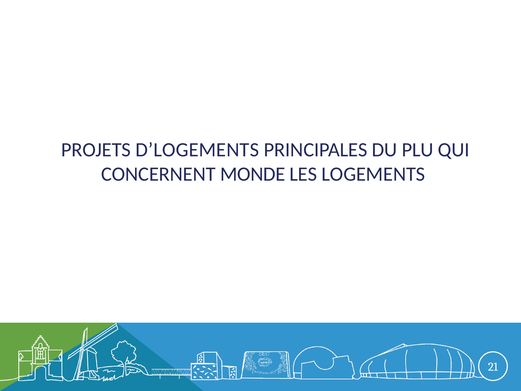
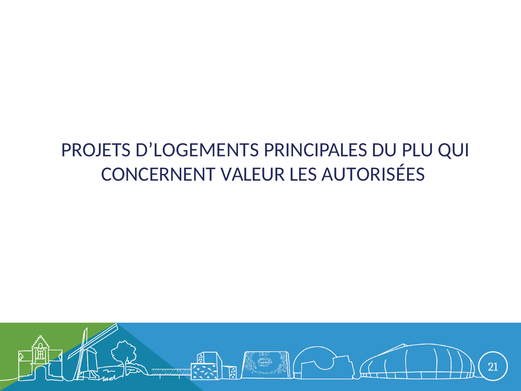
MONDE: MONDE -> VALEUR (253, 174)
LOGEMENTS: LOGEMENTS -> AUTORISÉES (373, 174)
